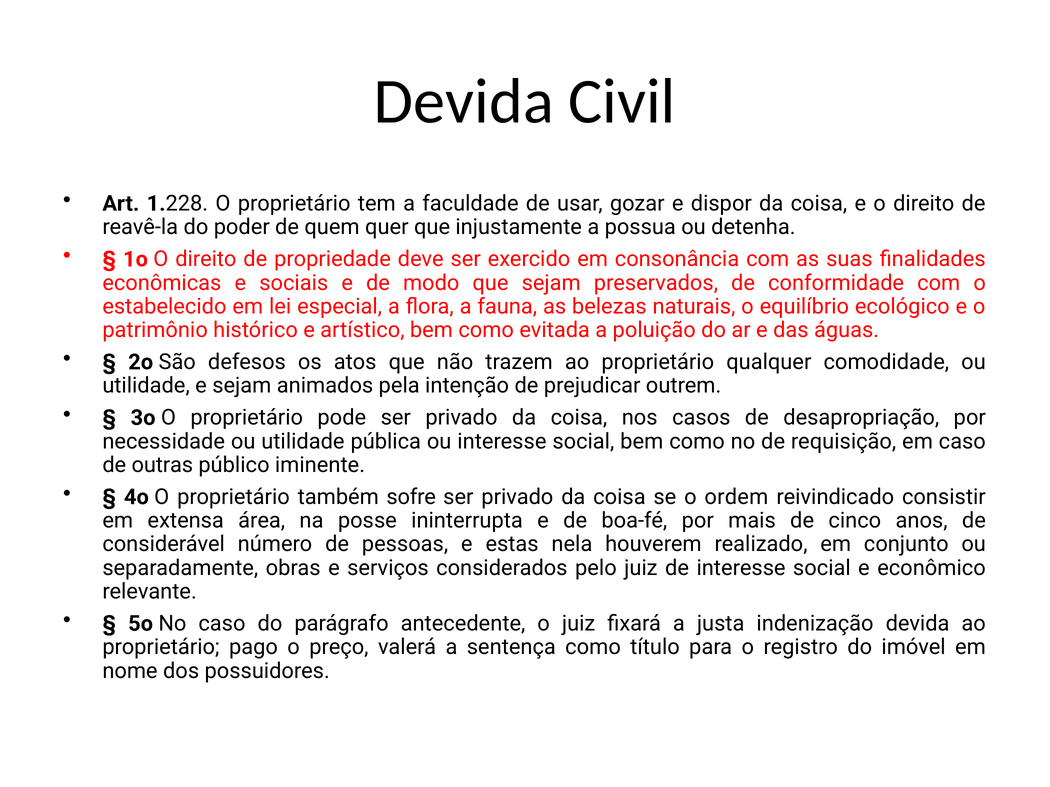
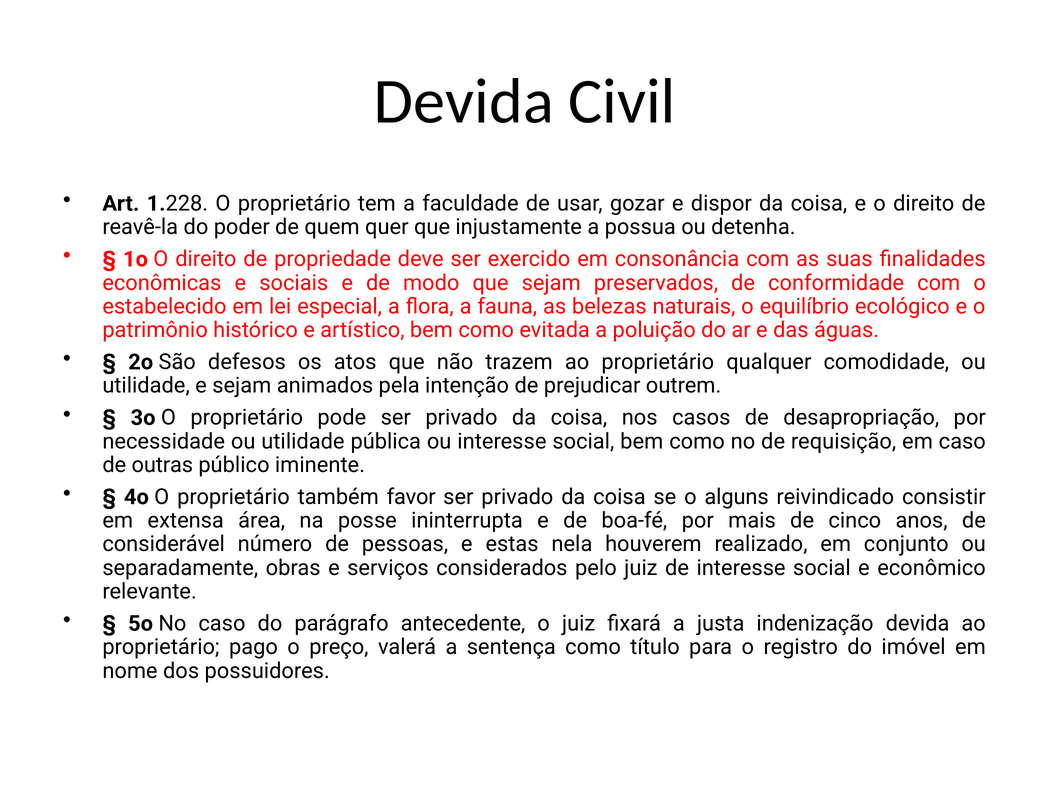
sofre: sofre -> favor (411, 497)
ordem: ordem -> alguns (737, 497)
